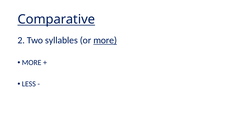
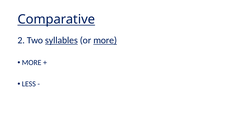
syllables underline: none -> present (61, 40)
